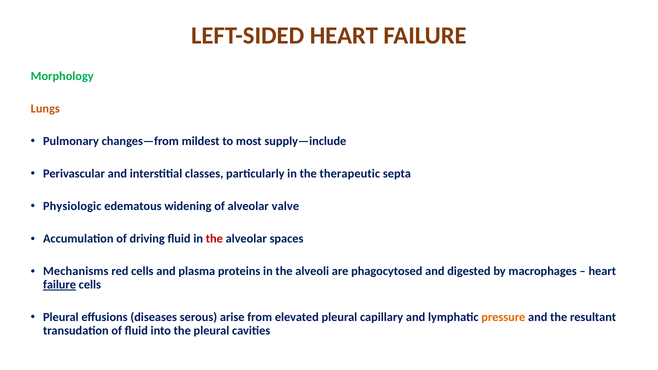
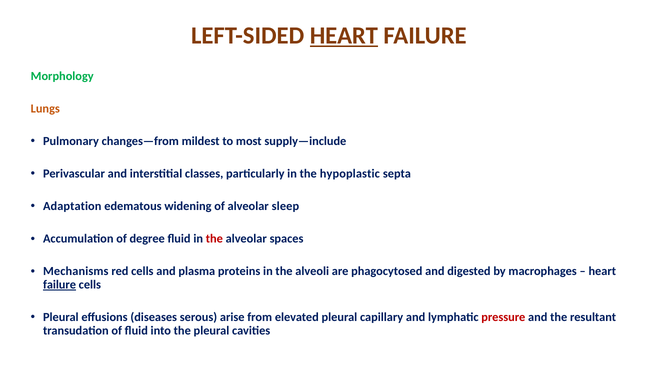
HEART underline: none -> present (344, 36)
therapeutic: therapeutic -> hypoplastic (350, 174)
Physiologic: Physiologic -> Adaptation (72, 206)
valve: valve -> sleep (285, 206)
driving: driving -> degree (147, 239)
pressure colour: orange -> red (503, 317)
